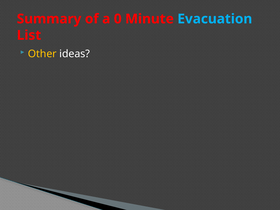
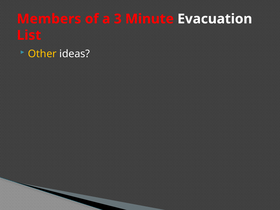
Summary: Summary -> Members (49, 19)
0: 0 -> 3 (118, 19)
Evacuation colour: light blue -> white (215, 19)
